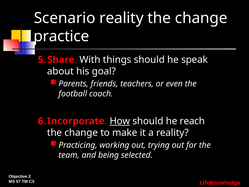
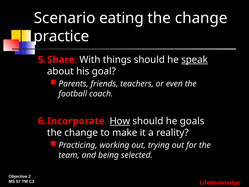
Scenario reality: reality -> eating (122, 18)
speak underline: none -> present (195, 60)
reach: reach -> goals (192, 121)
